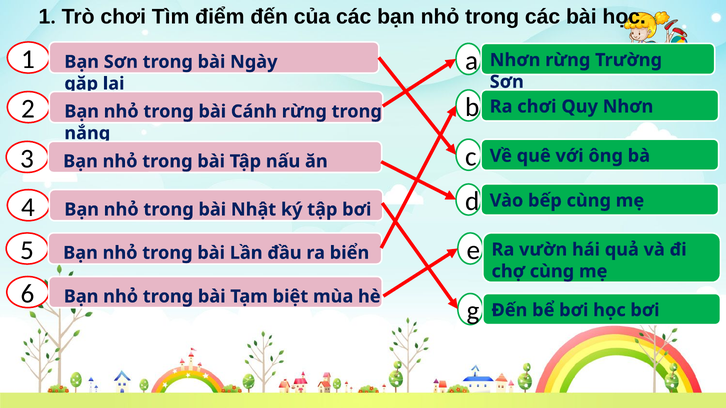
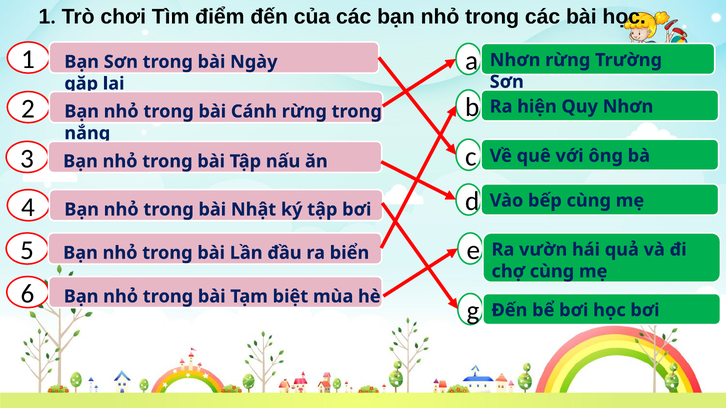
Ra chơi: chơi -> hiện (537, 107)
